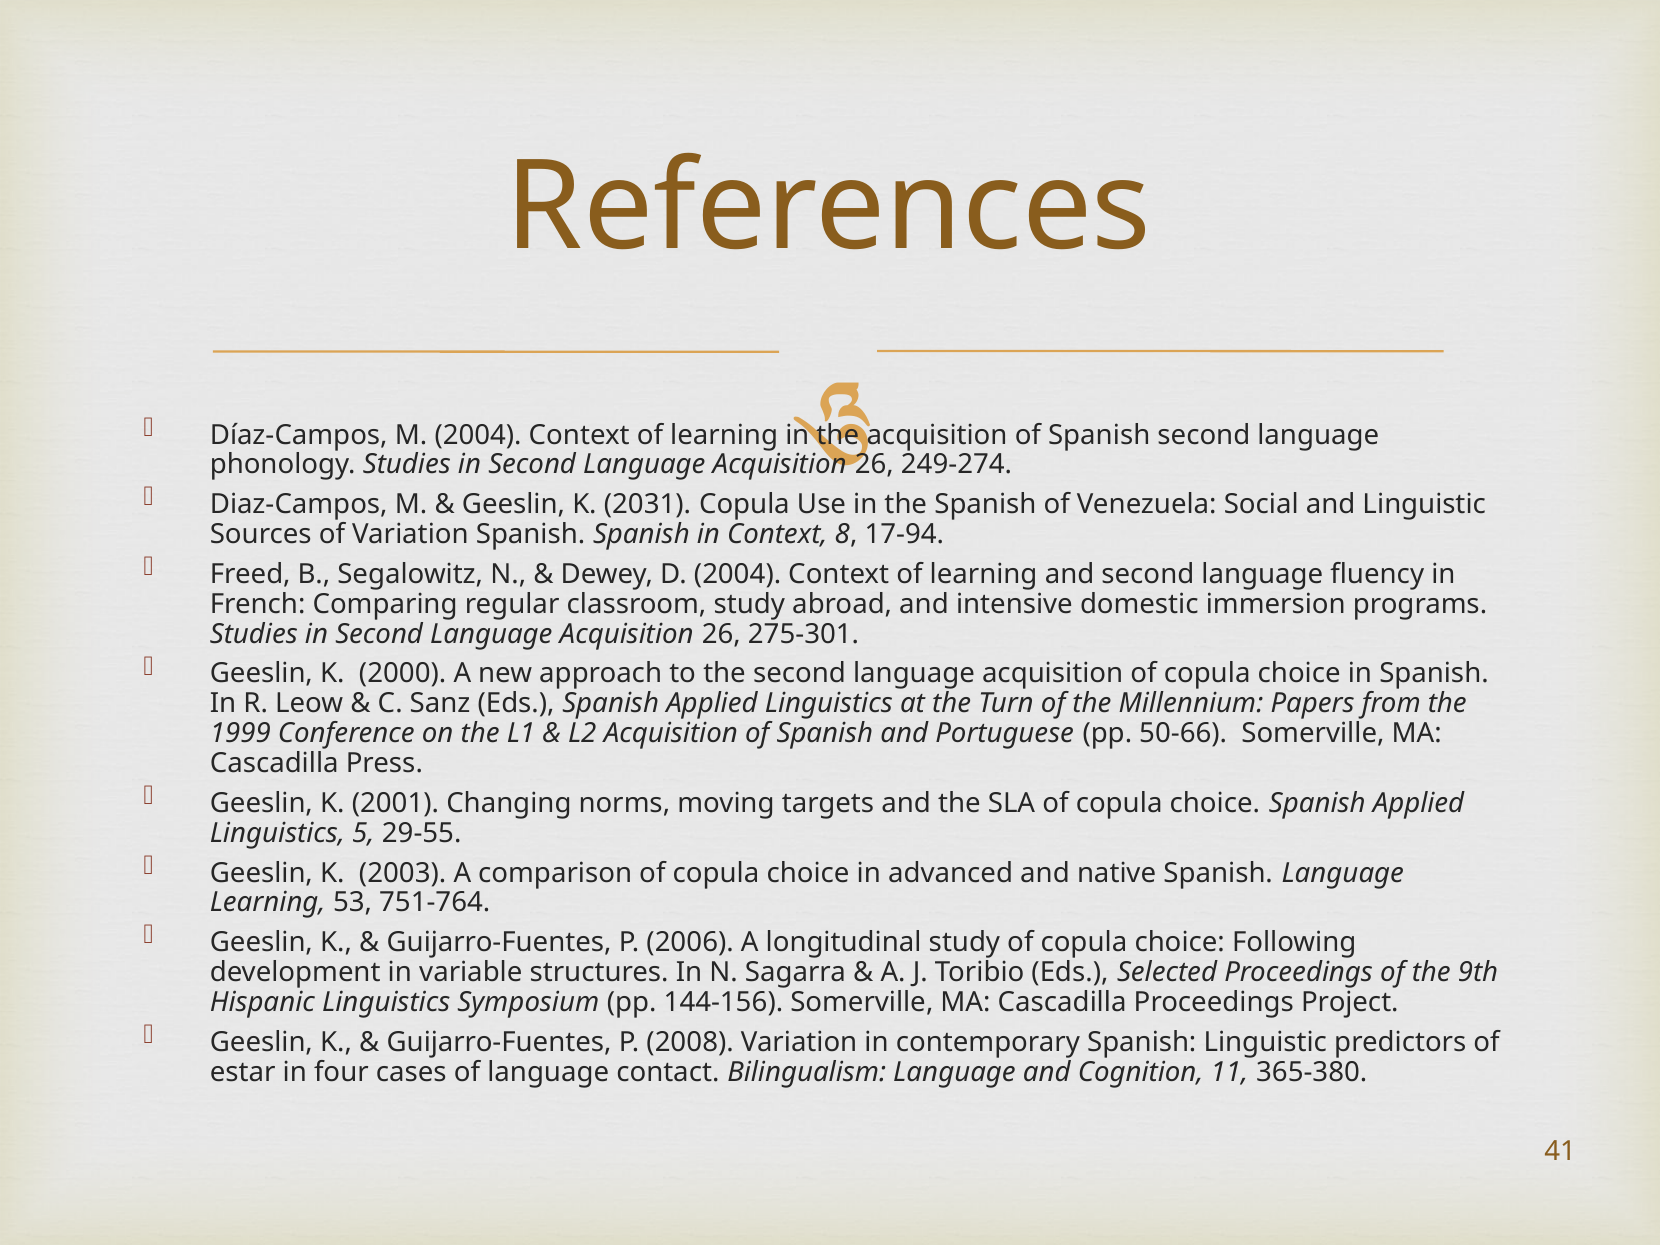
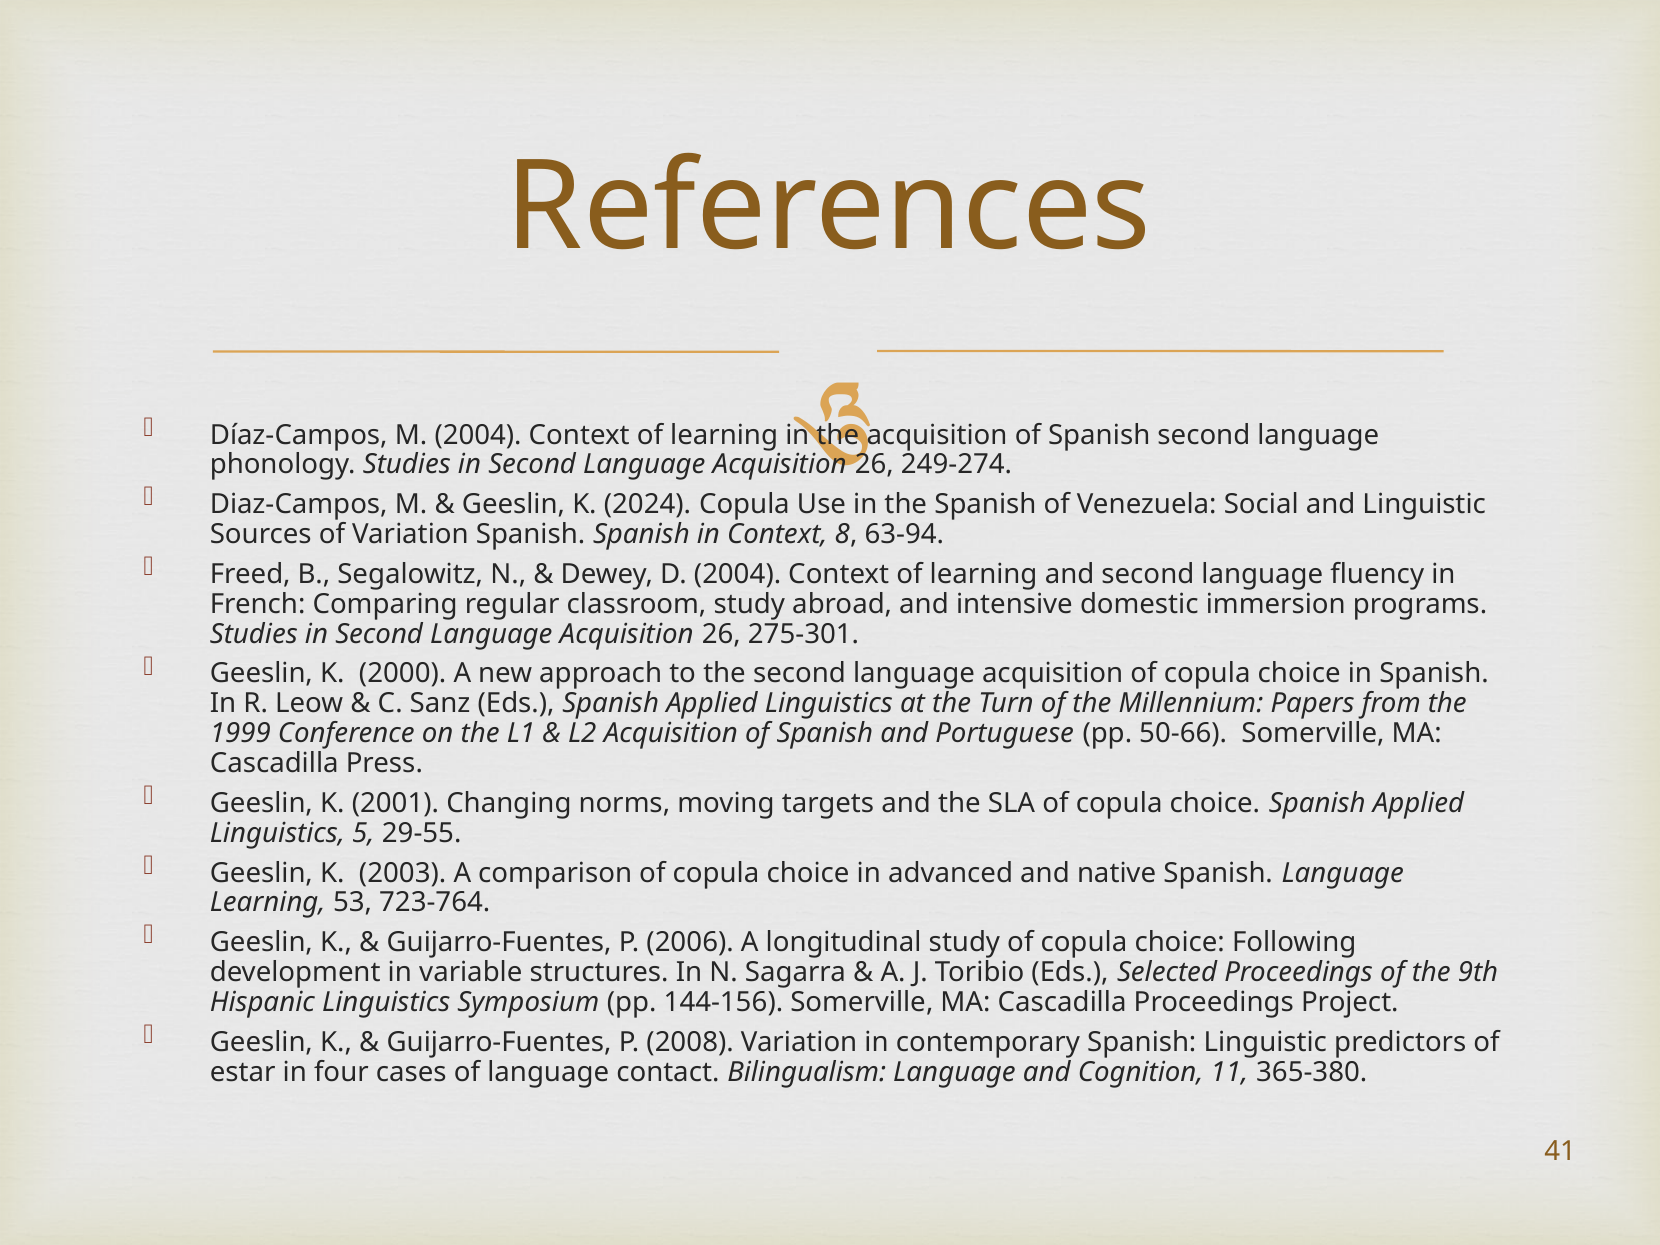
2031: 2031 -> 2024 (647, 505)
17-94: 17-94 -> 63-94 (904, 534)
751-764: 751-764 -> 723-764 (435, 903)
